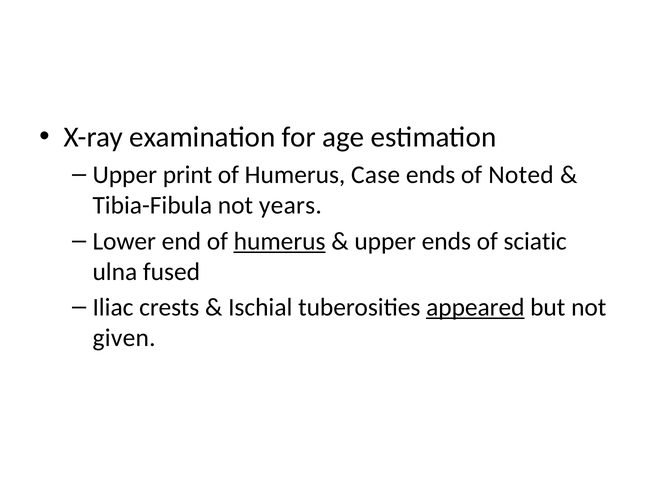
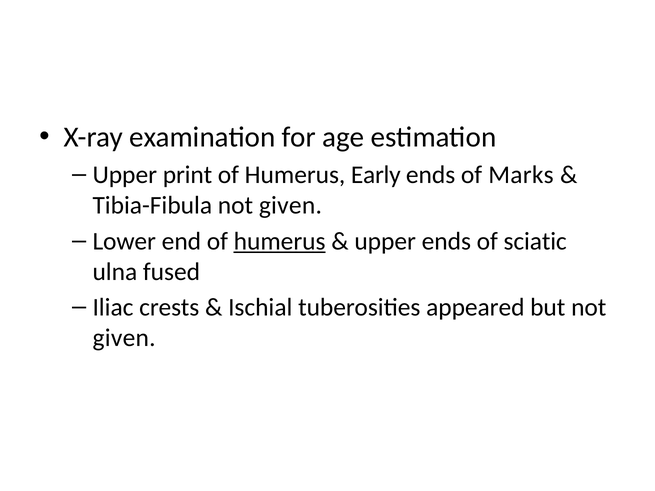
Case: Case -> Early (376, 175)
Noted: Noted -> Marks (521, 175)
Tibia-Fibula not years: years -> given (290, 206)
appeared underline: present -> none (475, 308)
